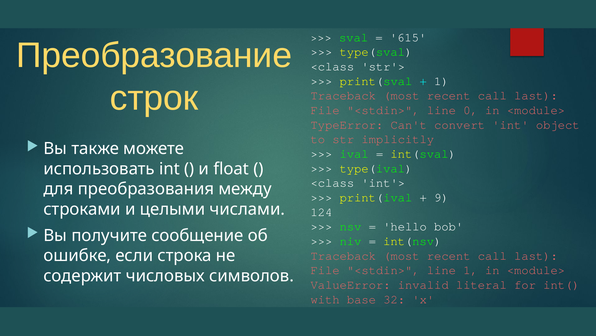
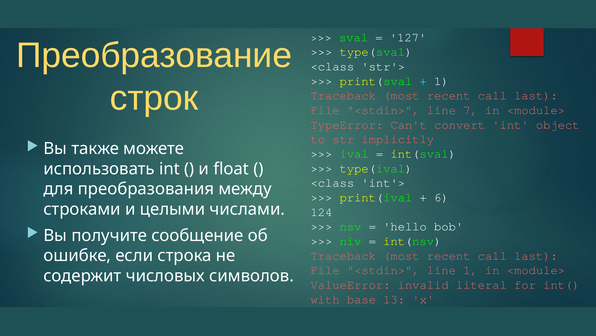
615: 615 -> 127 (408, 37)
0: 0 -> 7 (471, 110)
9: 9 -> 6 (441, 197)
32: 32 -> 13 (394, 299)
